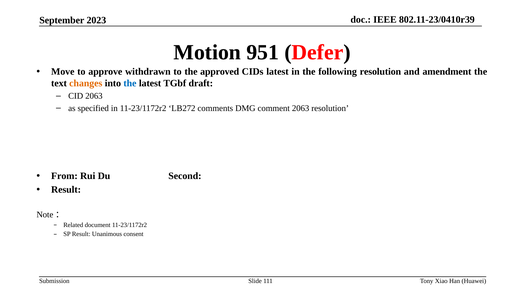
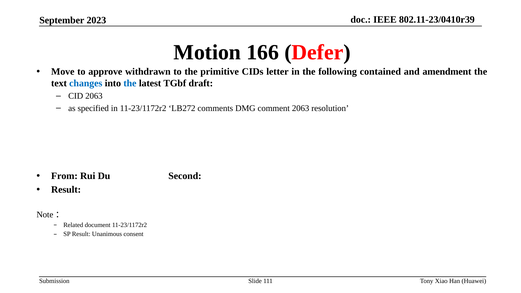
951: 951 -> 166 (263, 52)
approved: approved -> primitive (220, 72)
CIDs latest: latest -> letter (277, 72)
following resolution: resolution -> contained (380, 72)
changes colour: orange -> blue (86, 83)
